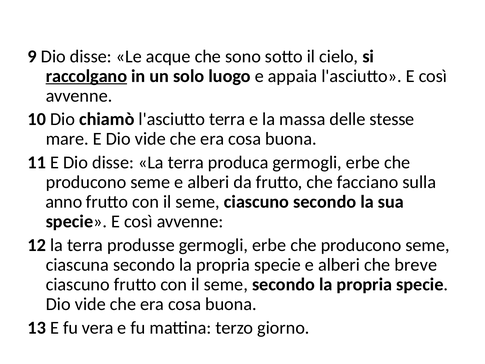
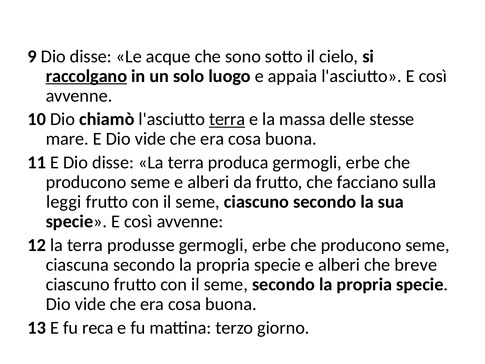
terra underline: none -> present (227, 119)
anno: anno -> leggi (64, 202)
vera: vera -> reca (98, 327)
